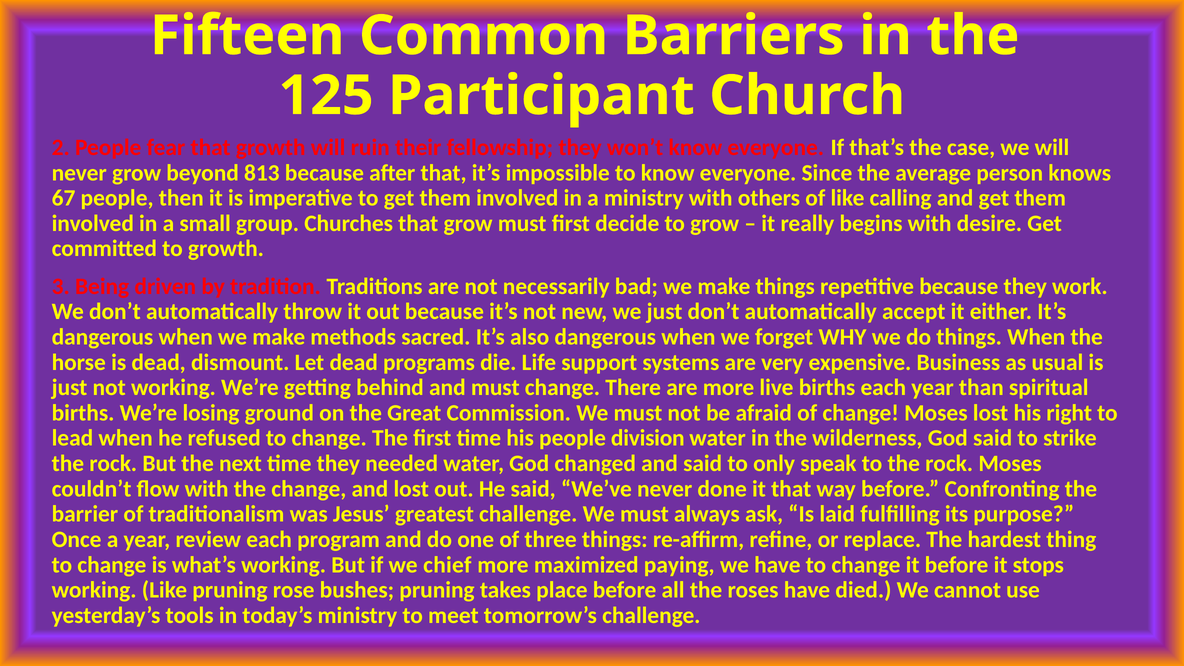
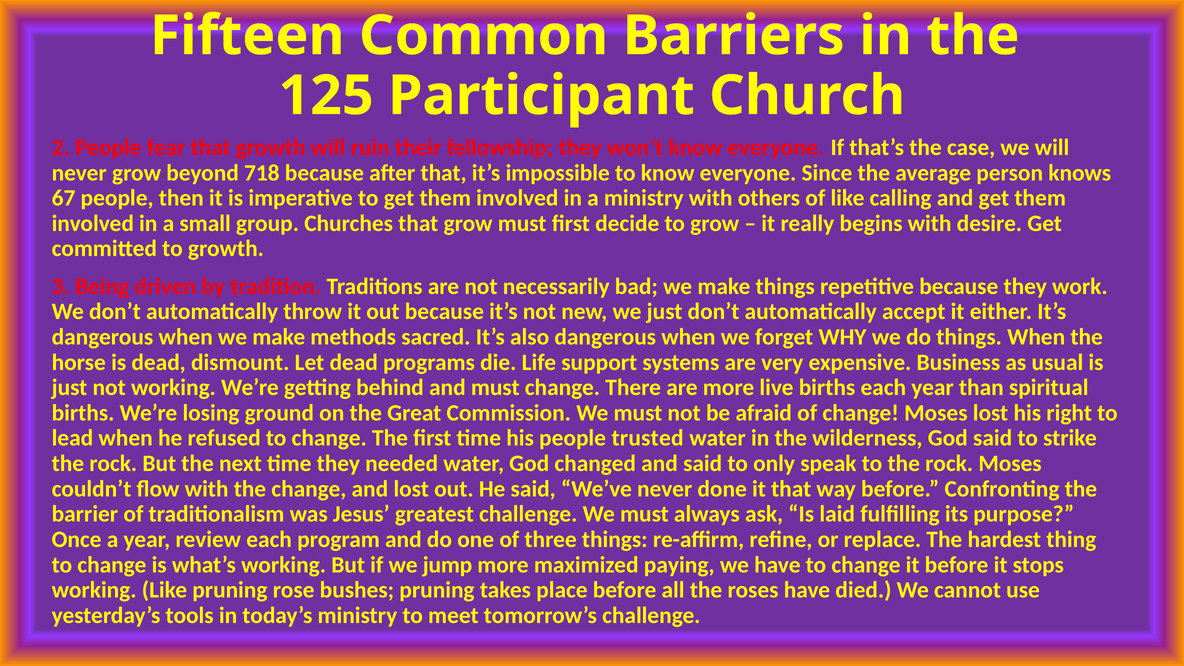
813: 813 -> 718 (262, 173)
division: division -> trusted (648, 438)
chief: chief -> jump (448, 565)
